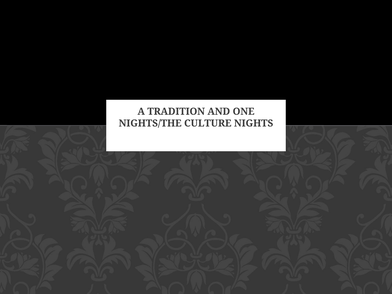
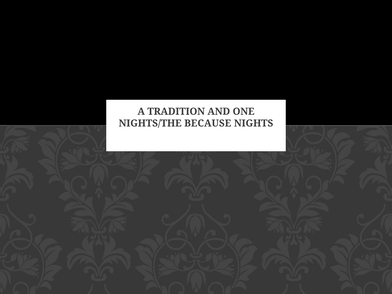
CULTURE: CULTURE -> BECAUSE (208, 123)
